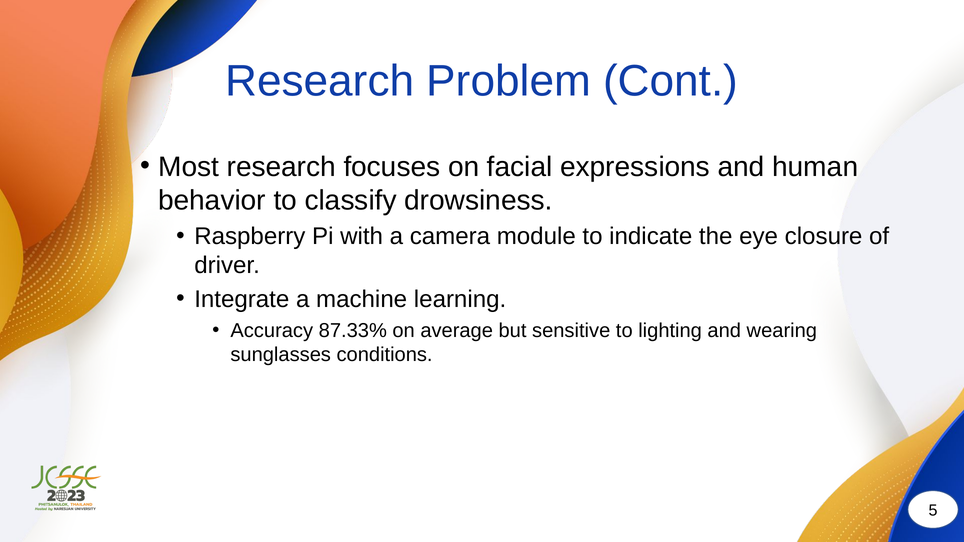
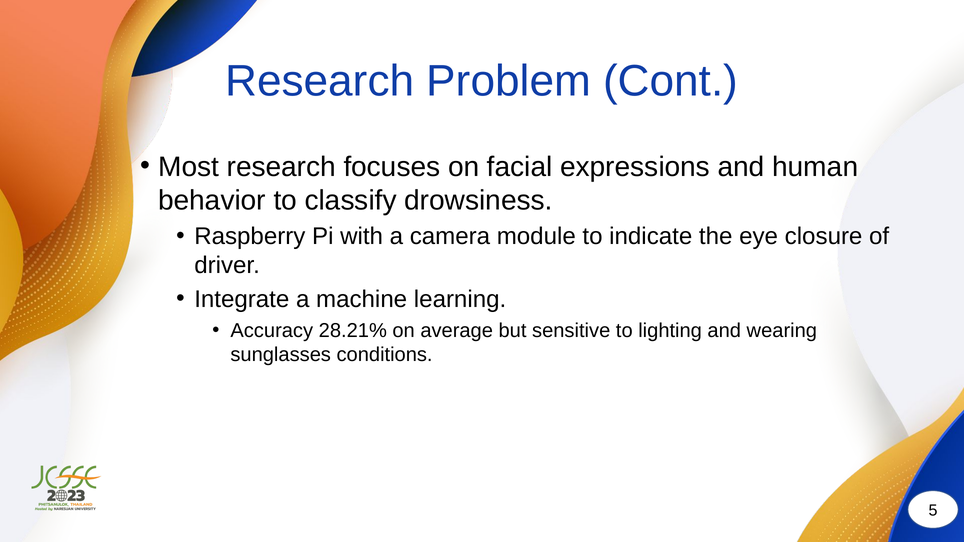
87.33%: 87.33% -> 28.21% (353, 331)
